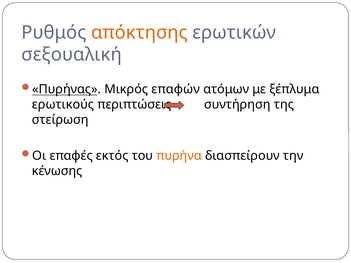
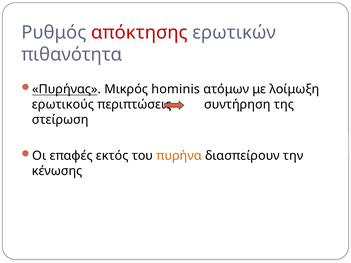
απόκτησης colour: orange -> red (139, 32)
σεξουαλική: σεξουαλική -> πιθανότητα (72, 55)
επαφών: επαφών -> hominis (176, 89)
ξέπλυμα: ξέπλυμα -> λοίμωξη (294, 89)
